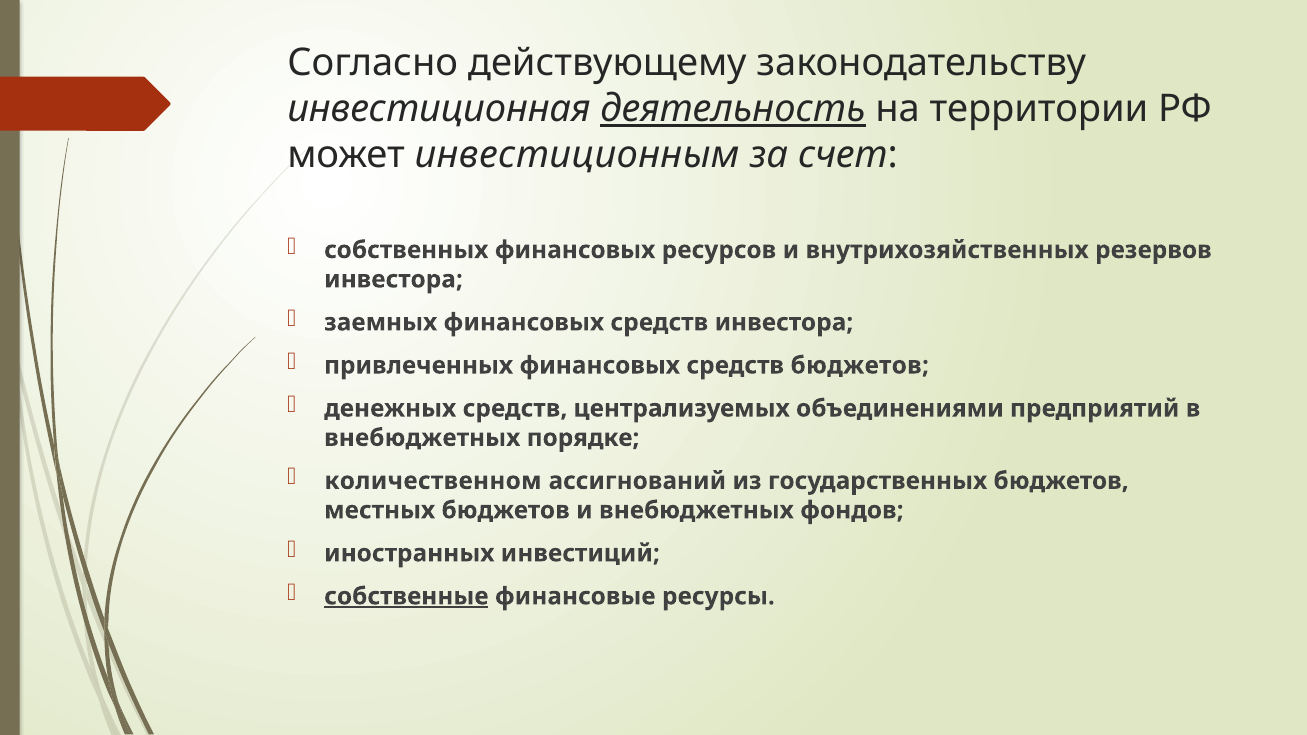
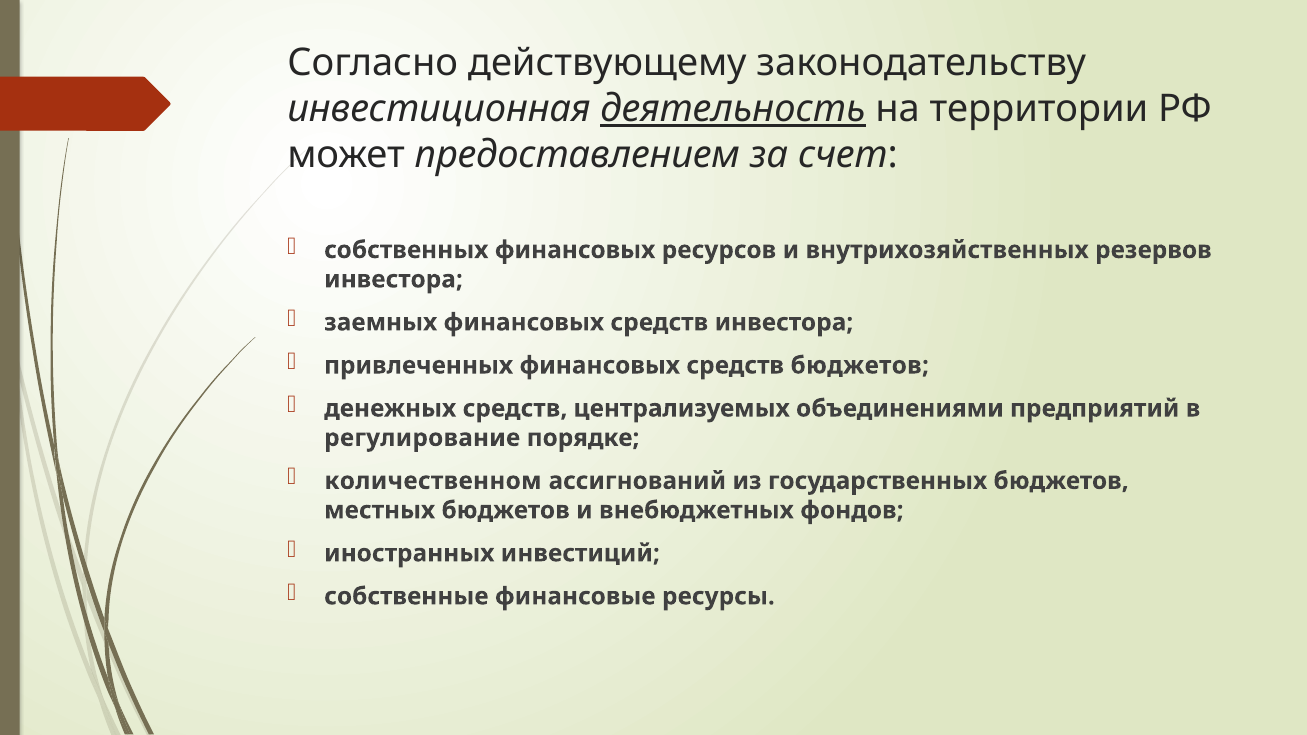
инвестиционным: инвестиционным -> предоставлением (577, 155)
внебюджетных: внебюджетных -> регулирование (422, 438)
собственные underline: present -> none (406, 596)
